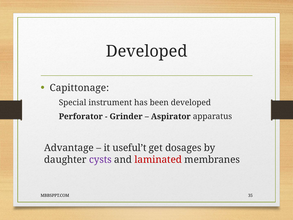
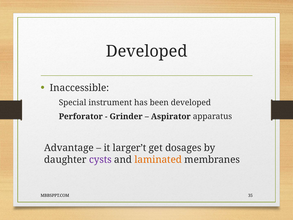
Capittonage: Capittonage -> Inaccessible (79, 88)
useful’t: useful’t -> larger’t (130, 148)
laminated colour: red -> orange (158, 159)
